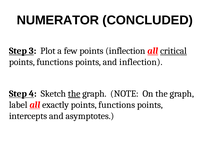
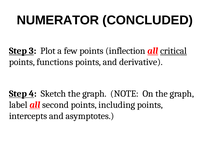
and inflection: inflection -> derivative (141, 62)
the underline: present -> none (74, 94)
exactly: exactly -> second (56, 105)
functions: functions -> including (117, 105)
